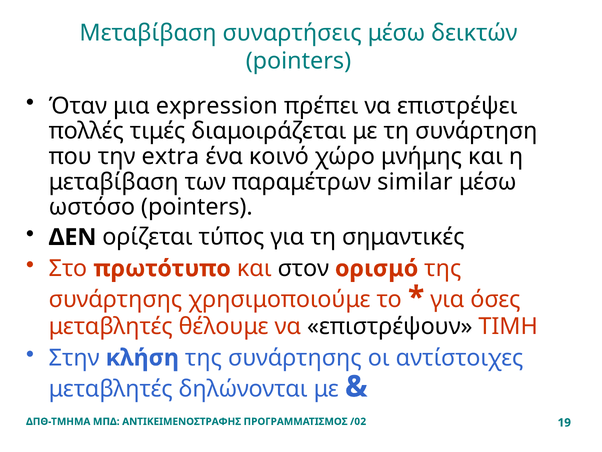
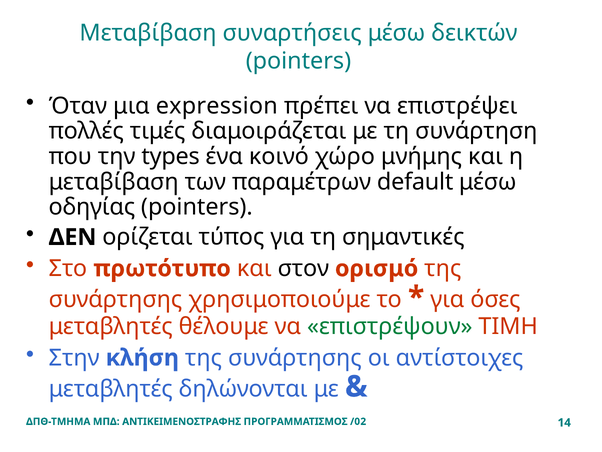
extra: extra -> types (171, 156)
similar: similar -> default (415, 182)
ωστόσο: ωστόσο -> οδηγίας (92, 207)
επιστρέψουν colour: black -> green (390, 326)
19: 19 -> 14 (564, 422)
